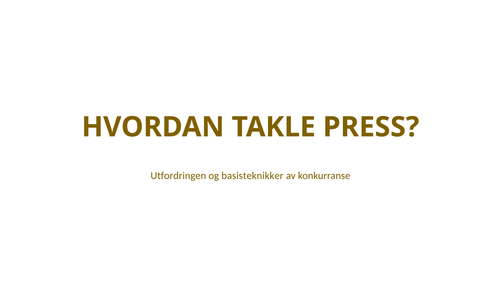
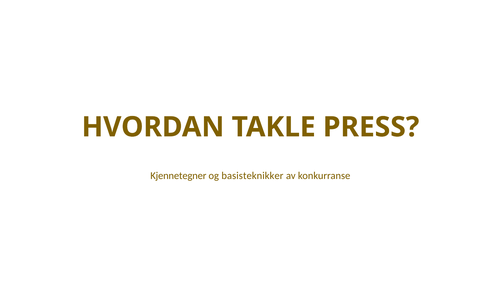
Utfordringen: Utfordringen -> Kjennetegner (178, 176)
